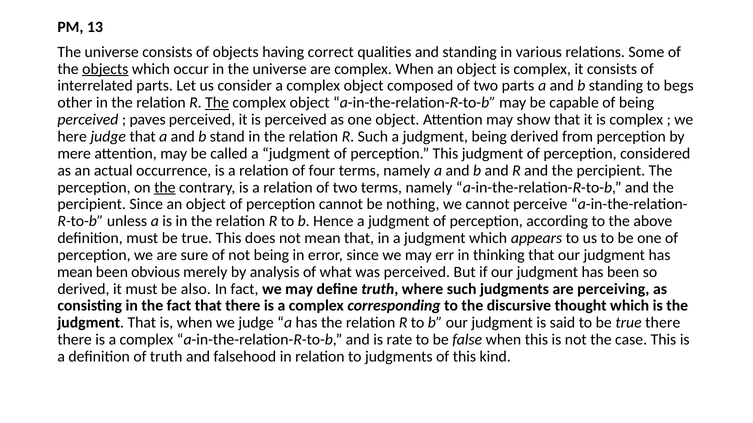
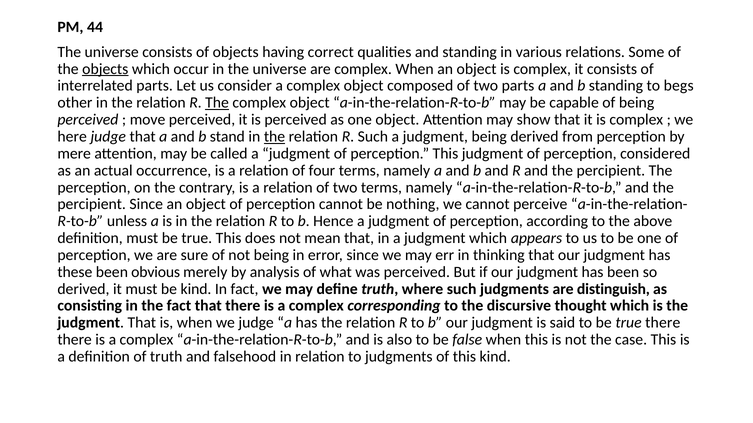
13: 13 -> 44 (95, 27)
paves: paves -> move (148, 120)
the underline: none -> present (275, 137)
the underline: present -> none (165, 188)
mean: mean -> these (75, 272)
be also: also -> kind (196, 289)
perceiving: perceiving -> distinguish (613, 289)
rate: rate -> also (399, 340)
